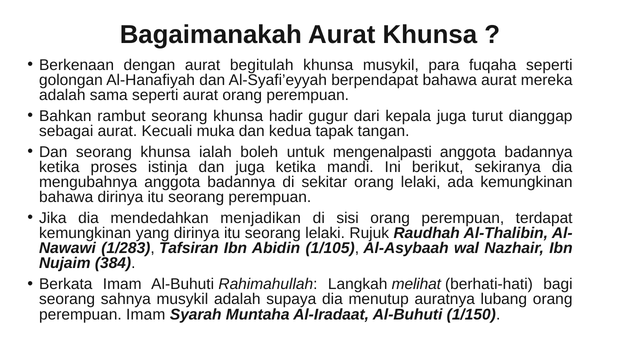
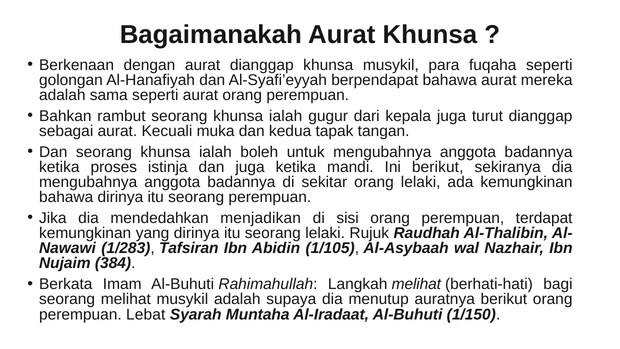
aurat begitulah: begitulah -> dianggap (262, 65)
rambut seorang khunsa hadir: hadir -> ialah (286, 116)
untuk mengenalpasti: mengenalpasti -> mengubahnya (382, 152)
seorang sahnya: sahnya -> melihat (126, 299)
auratnya lubang: lubang -> berikut (504, 299)
perempuan Imam: Imam -> Lebat (146, 314)
